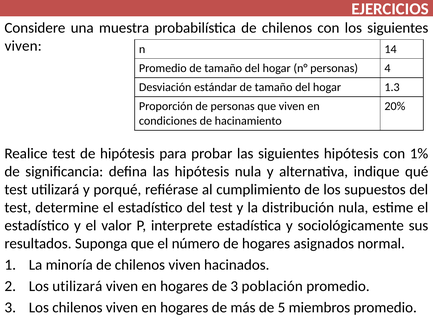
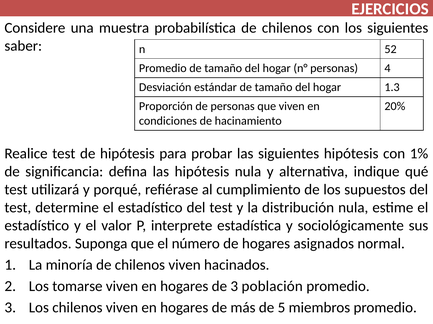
viven: viven -> saber (23, 46)
14: 14 -> 52 (391, 49)
Los utilizará: utilizará -> tomarse (77, 287)
